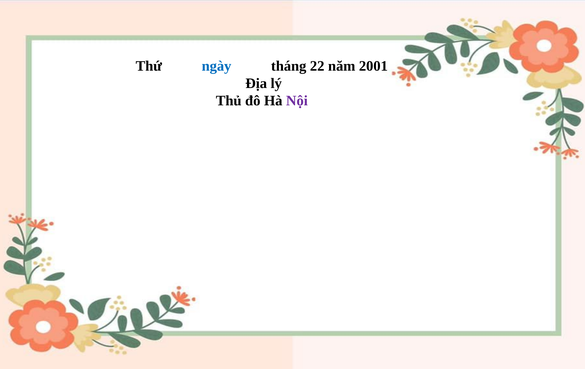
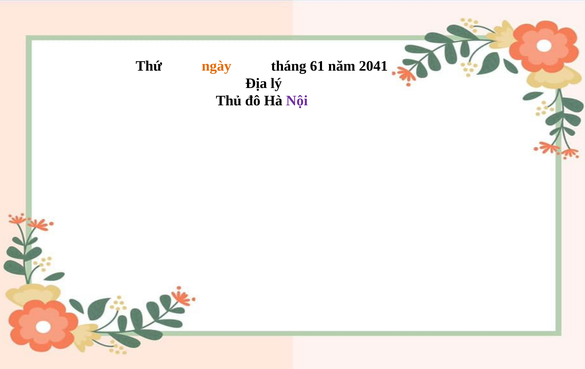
ngày colour: blue -> orange (217, 66)
22: 22 -> 61 (317, 66)
2001: 2001 -> 2041 (373, 66)
